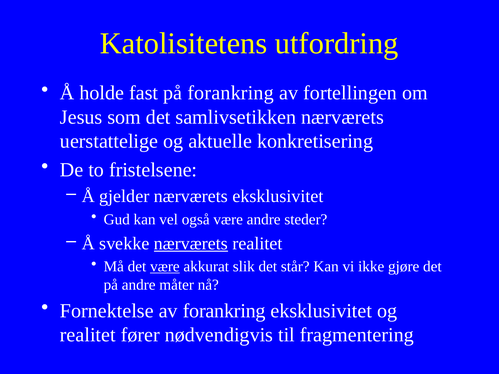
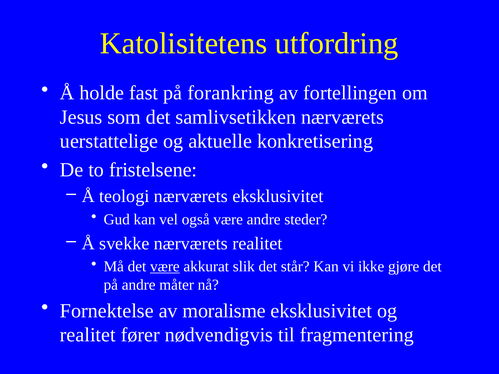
gjelder: gjelder -> teologi (124, 196)
nærværets underline: present -> none (191, 244)
av forankring: forankring -> moralisme (224, 311)
